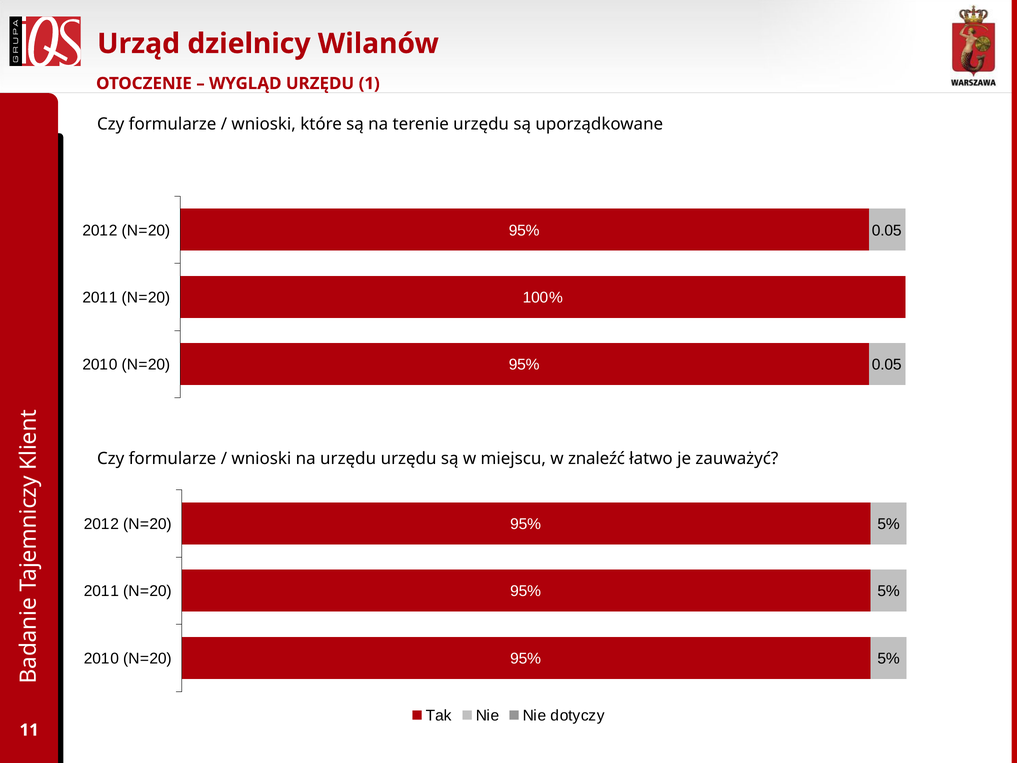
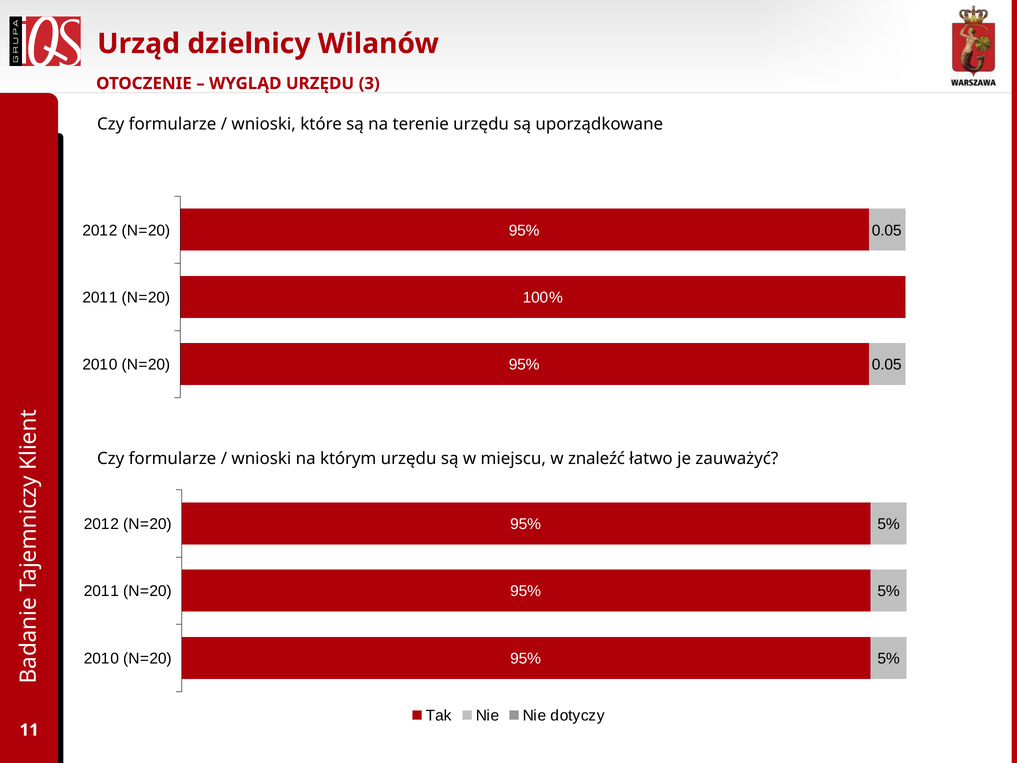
1: 1 -> 3 (369, 83)
na urzędu: urzędu -> którym (348, 458)
